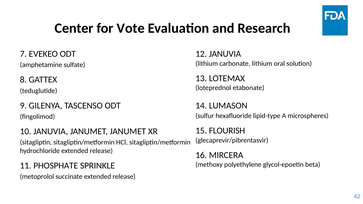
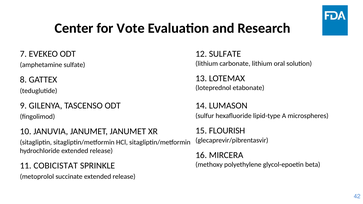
12 JANUVIA: JANUVIA -> SULFATE (225, 54)
PHOSPHATE: PHOSPHATE -> COBICISTAT (56, 166)
